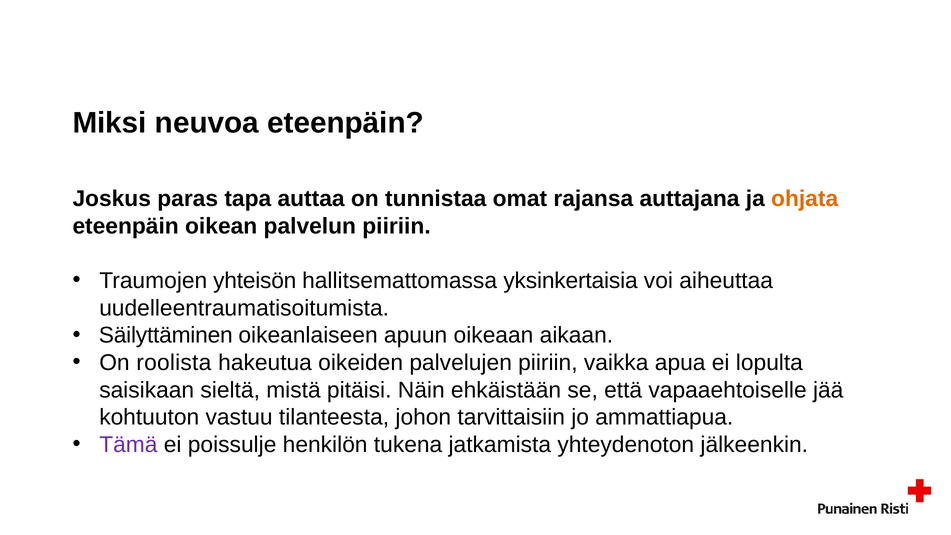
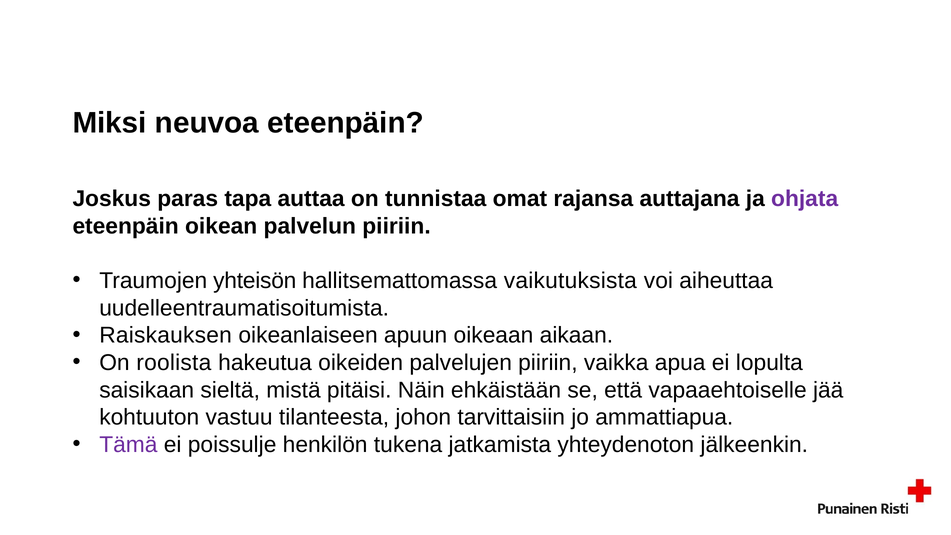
ohjata colour: orange -> purple (805, 199)
yksinkertaisia: yksinkertaisia -> vaikutuksista (570, 281)
Säilyttäminen: Säilyttäminen -> Raiskauksen (166, 335)
